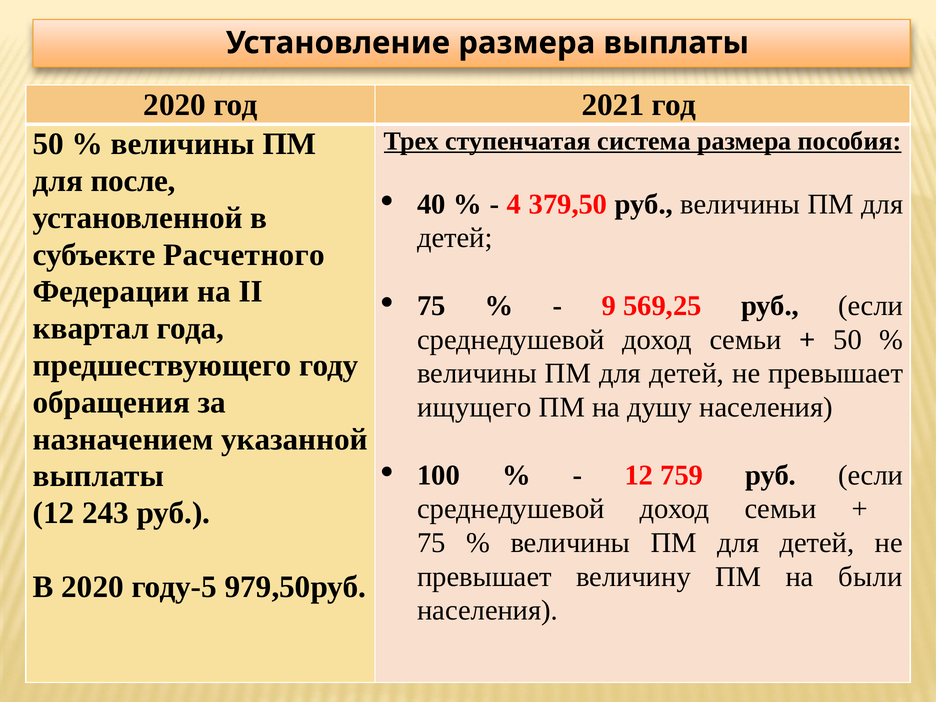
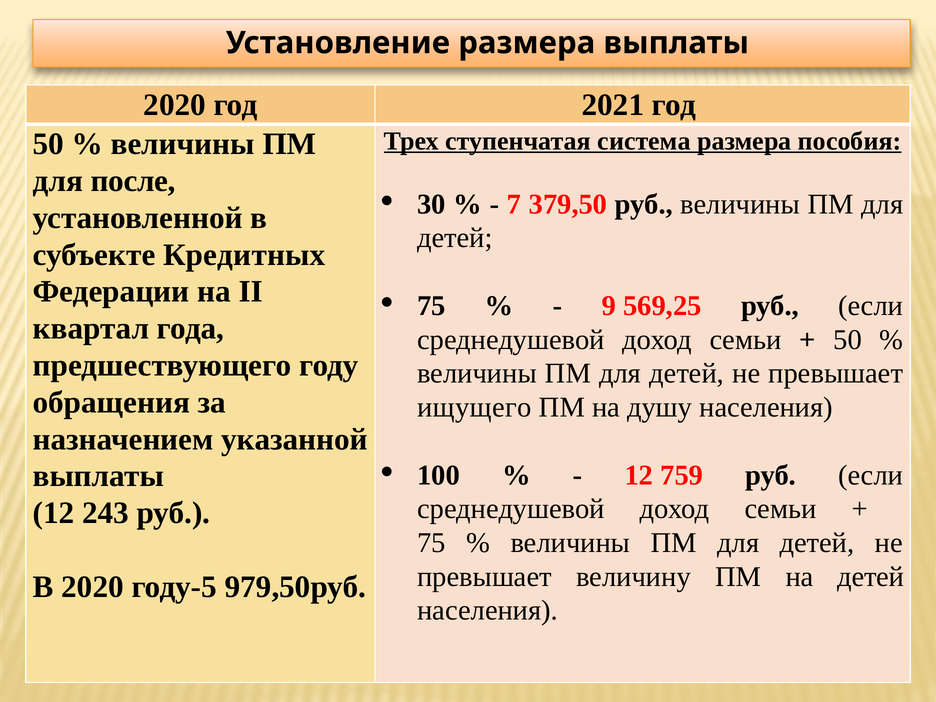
40: 40 -> 30 (431, 204)
4: 4 -> 7 (514, 204)
Расчетного: Расчетного -> Кредитных (244, 255)
на были: были -> детей (871, 577)
